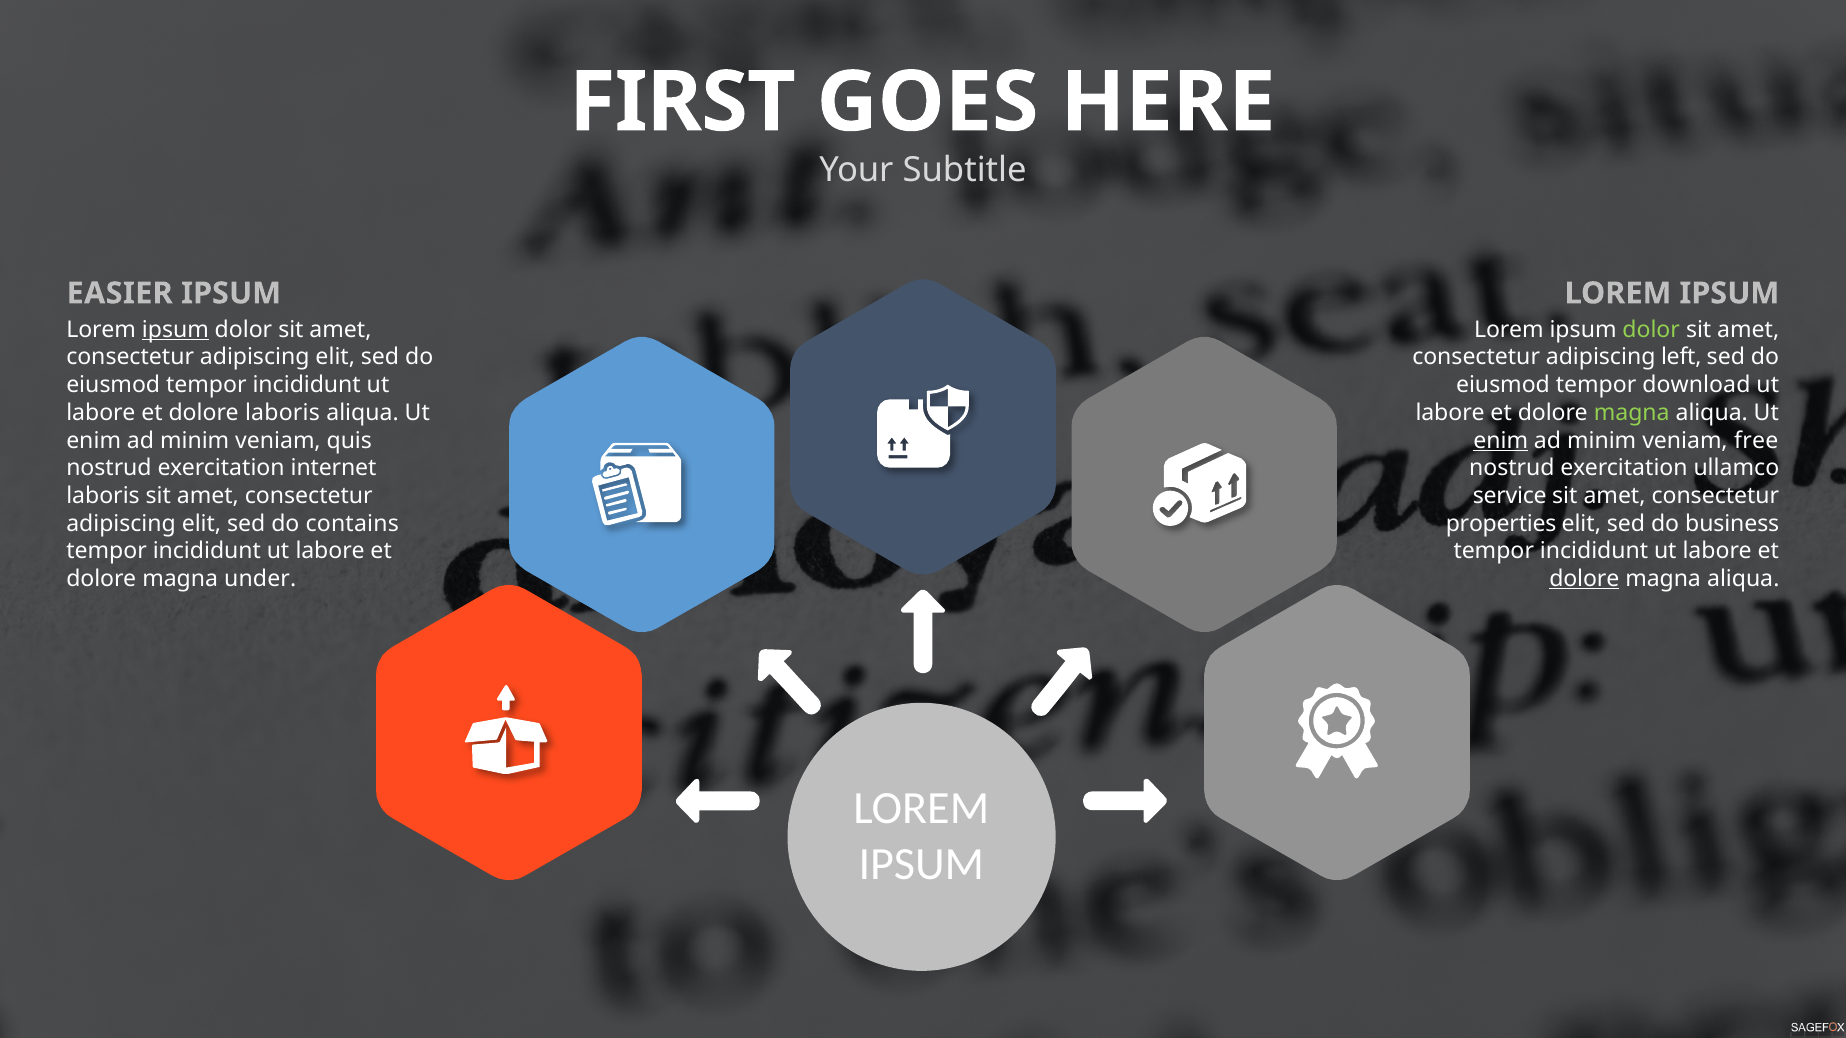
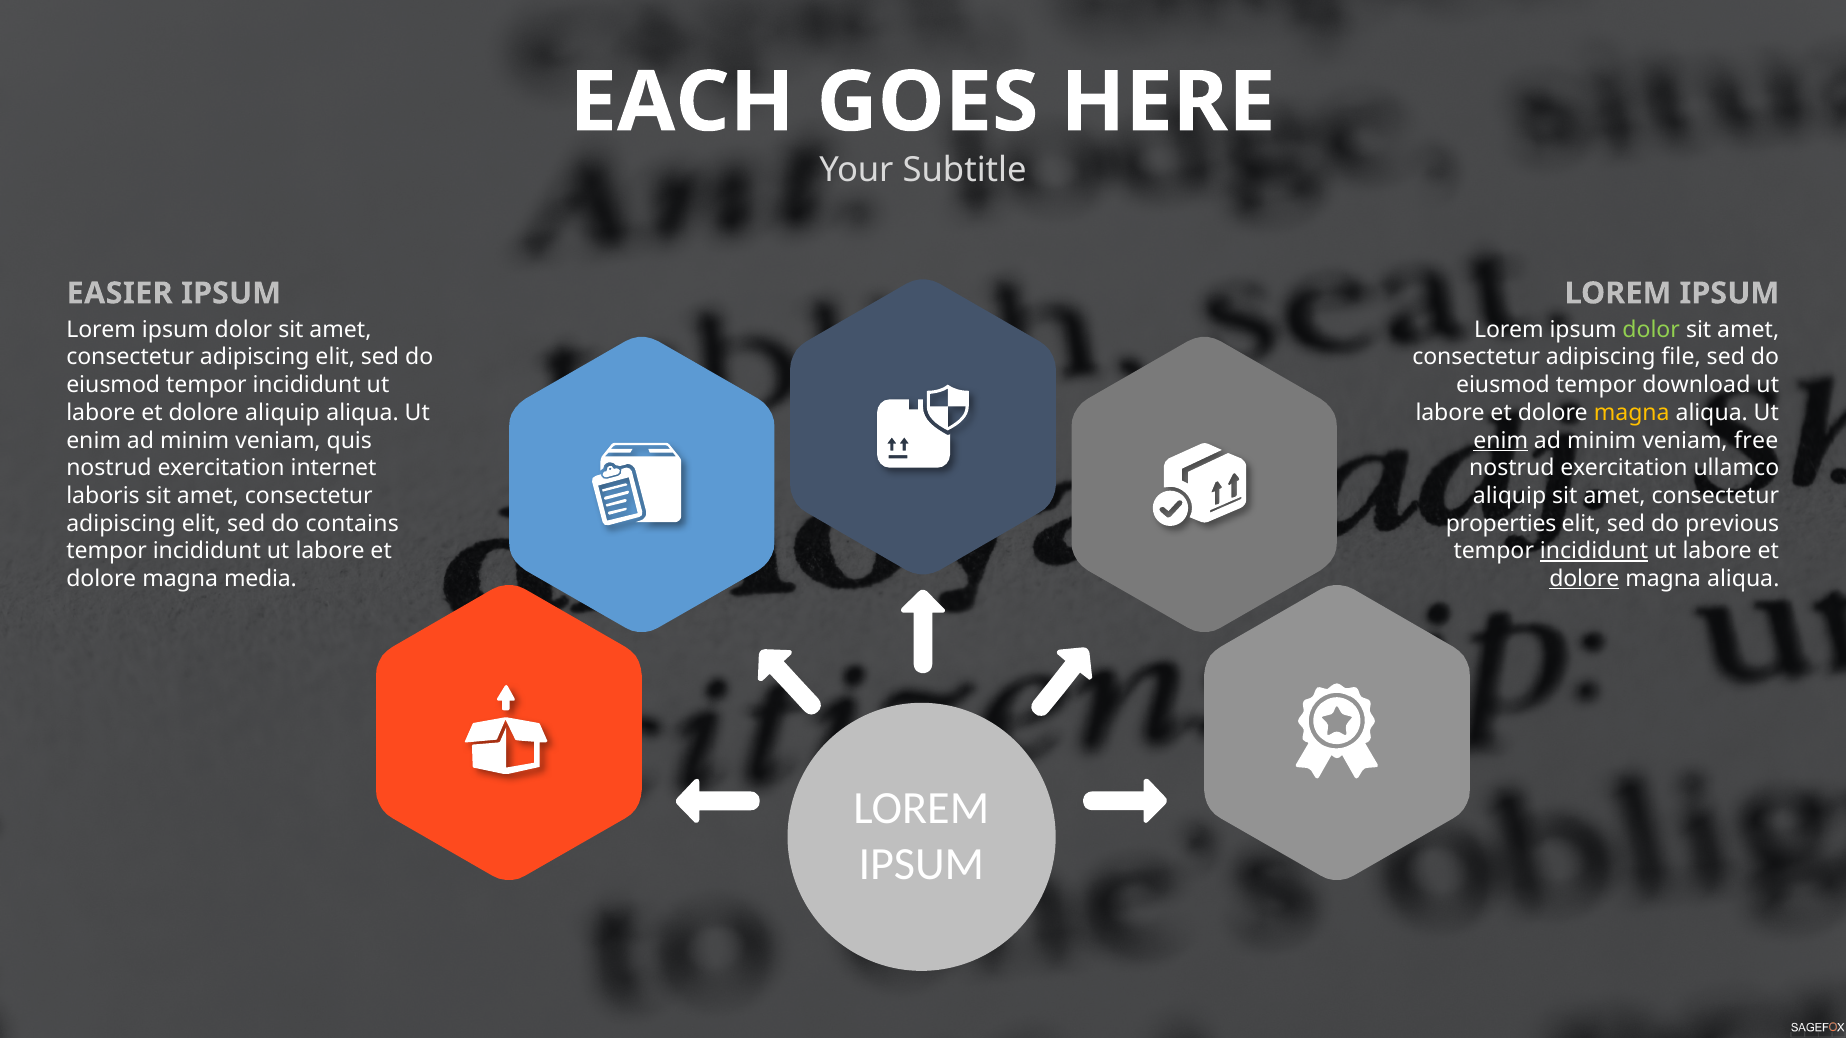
FIRST: FIRST -> EACH (682, 103)
ipsum underline: present -> none (175, 330)
left: left -> file (1681, 357)
dolore laboris: laboris -> aliquip (282, 413)
magna colour: light green -> yellow (1632, 413)
service: service -> aliquip (1510, 496)
business: business -> previous (1732, 524)
incididunt underline: none -> present (1594, 551)
under: under -> media (260, 579)
